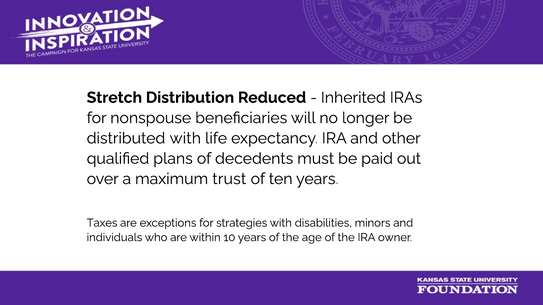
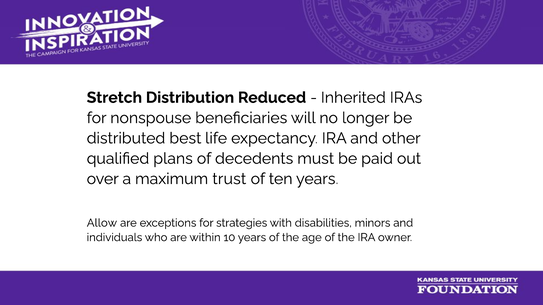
distributed with: with -> best (185, 138)
Taxes: Taxes -> Allow (102, 223)
